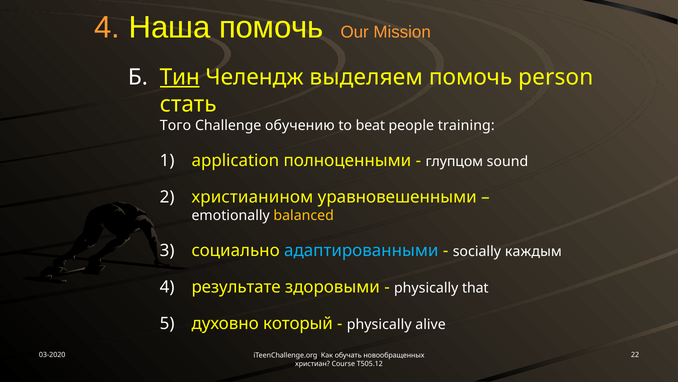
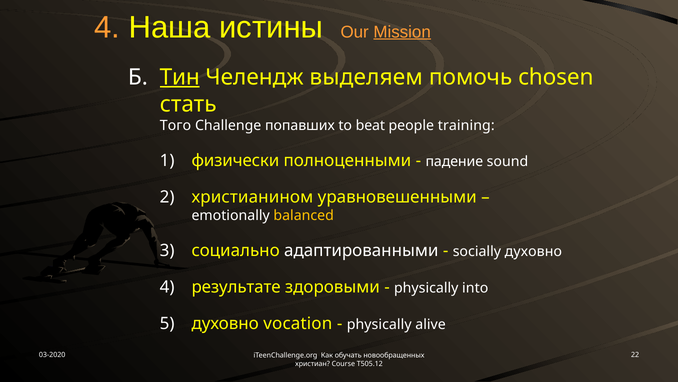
Наша помочь: помочь -> истины (271, 27)
Mission underline: none -> present (402, 32)
person: person -> chosen (556, 77)
обучению: обучению -> попавших (300, 126)
application: application -> физически (235, 161)
глупцом: глупцом -> падение (454, 161)
адаптированными colour: light blue -> white (361, 250)
socially каждым: каждым -> духовно (533, 251)
that: that -> into (475, 288)
который: который -> vocation (298, 323)
